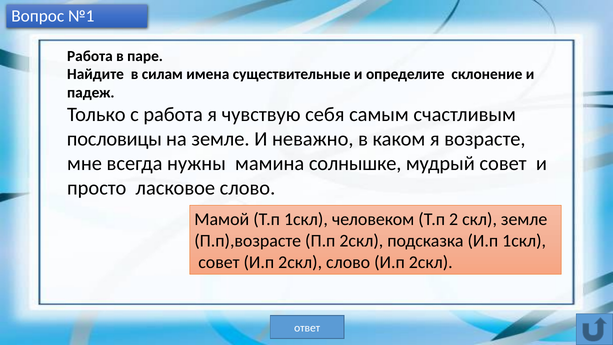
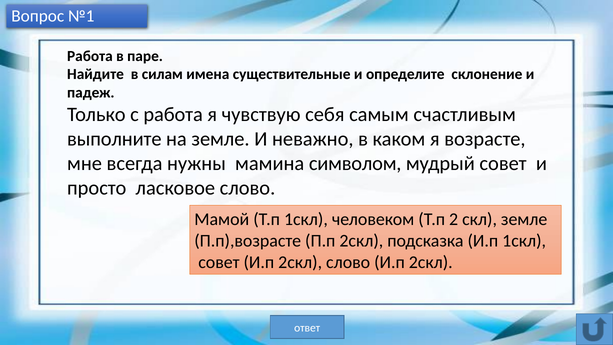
пословицы: пословицы -> выполните (114, 139)
солнышке: солнышке -> символом (355, 164)
